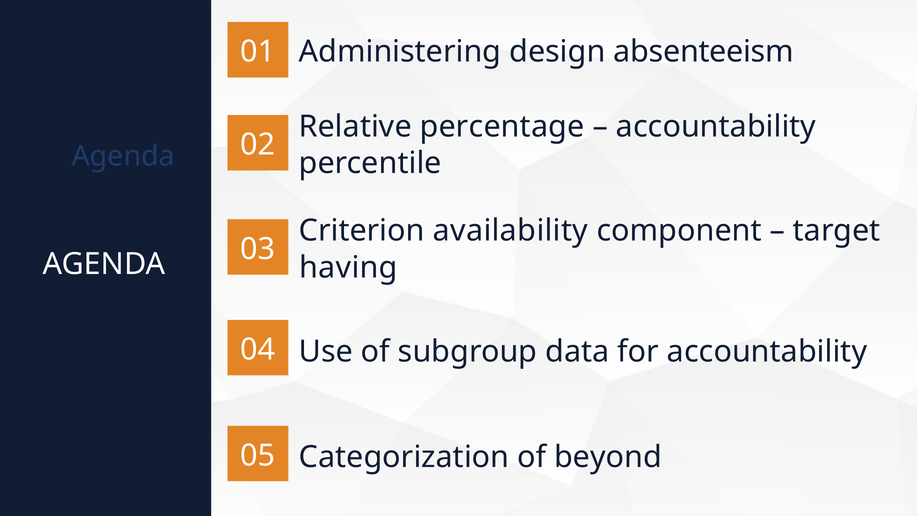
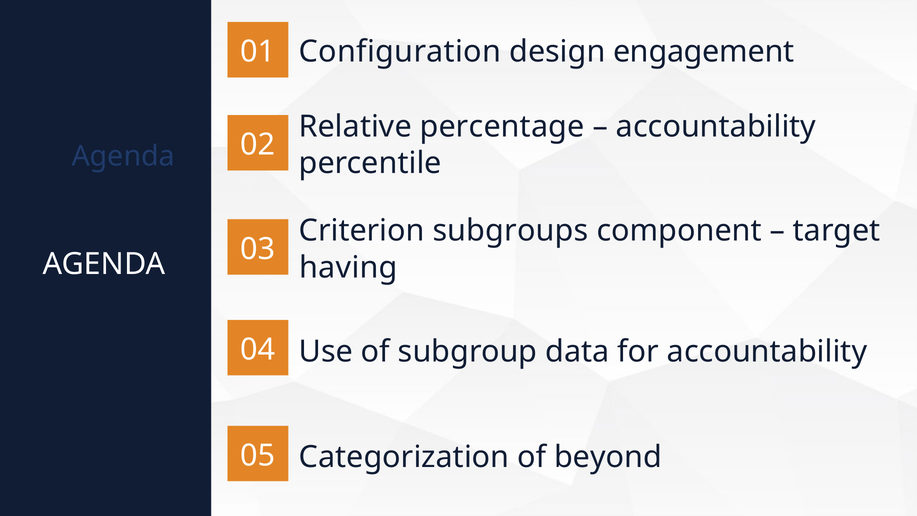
Administering: Administering -> Configuration (400, 52)
absenteeism: absenteeism -> engagement (704, 52)
availability: availability -> subgroups (511, 231)
